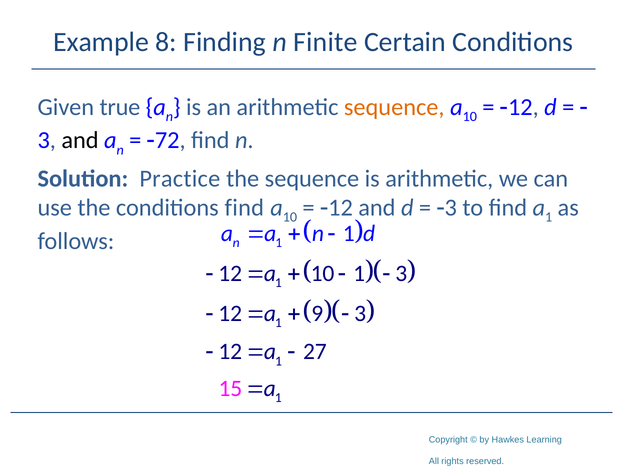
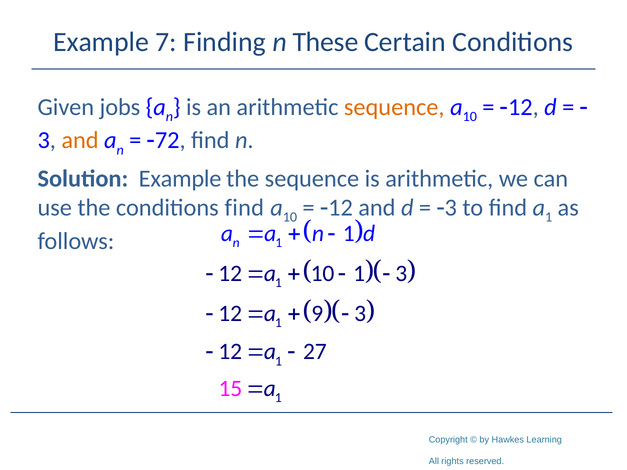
8: 8 -> 7 (166, 42)
Finite: Finite -> These (326, 42)
true: true -> jobs (120, 107)
and colour: black -> orange (80, 141)
Solution Practice: Practice -> Example (180, 179)
